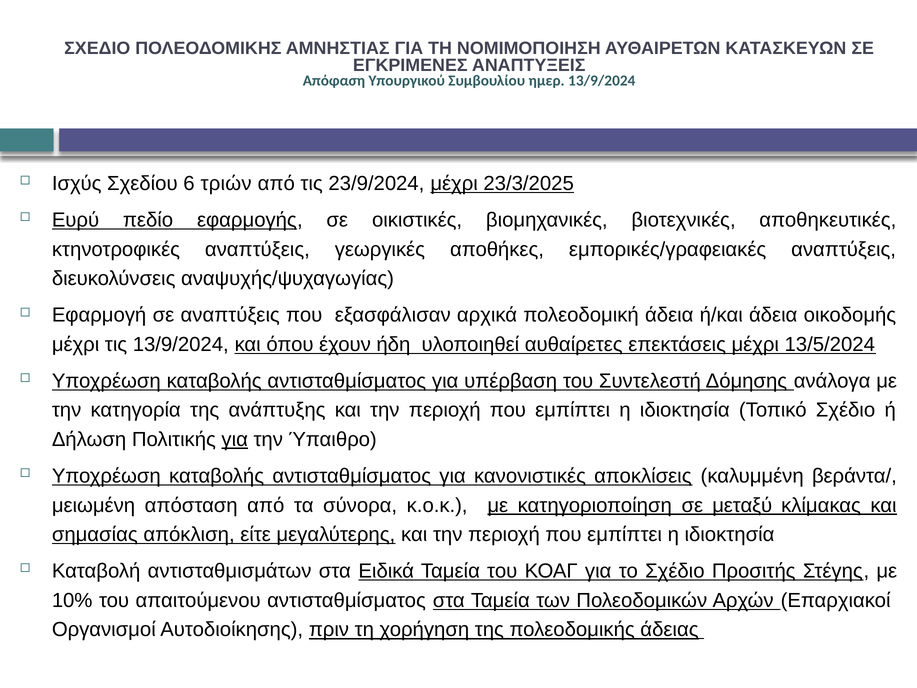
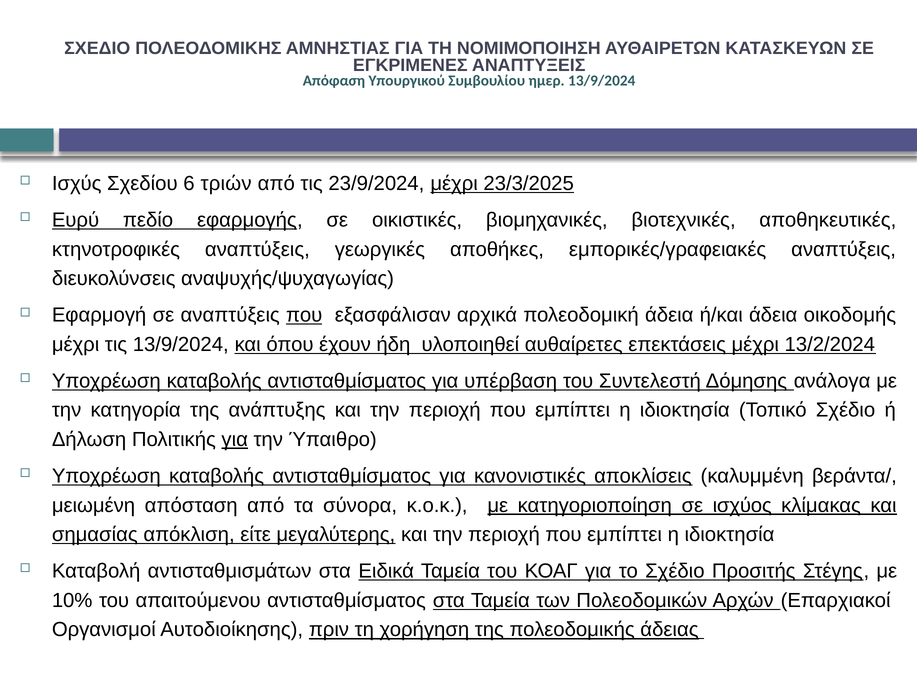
που underline: none -> present (304, 315)
13/5/2024: 13/5/2024 -> 13/2/2024 (830, 344)
μεταξύ: μεταξύ -> ισχύος (742, 505)
